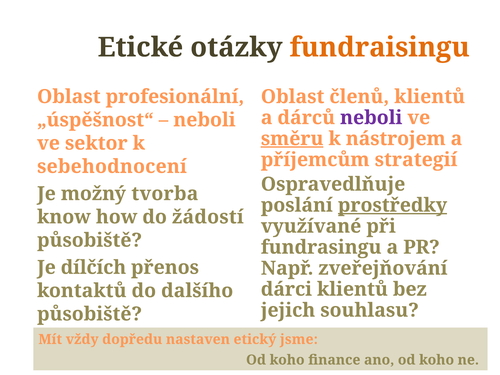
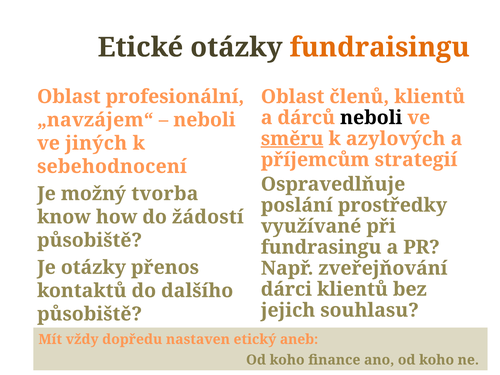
neboli colour: purple -> black (371, 118)
„úspěšnost“: „úspěšnost“ -> „navzájem“ (95, 120)
nástrojem: nástrojem -> azylových (396, 139)
sektor: sektor -> jiných (96, 143)
prostředky underline: present -> none (392, 205)
Je dílčích: dílčích -> otázky (93, 267)
jsme: jsme -> aneb (299, 339)
